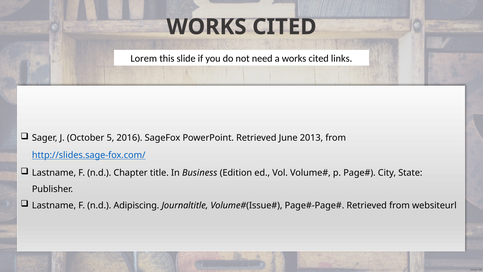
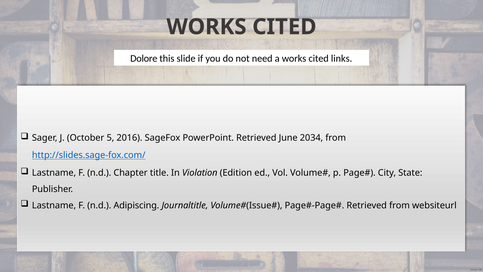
Lorem: Lorem -> Dolore (144, 58)
2013: 2013 -> 2034 (311, 138)
Business: Business -> Violation (200, 173)
